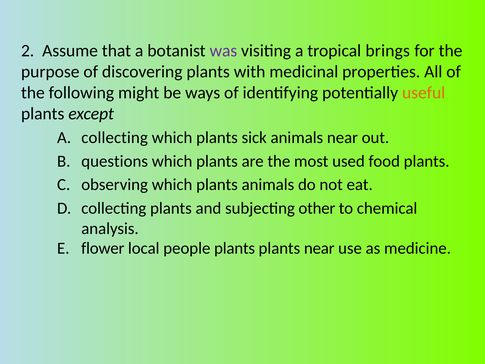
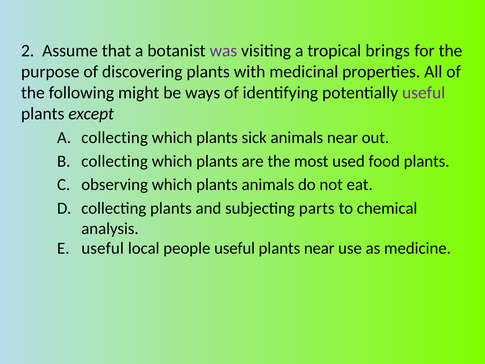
useful colour: orange -> purple (424, 93)
questions: questions -> collecting (115, 161)
other: other -> parts (317, 208)
flower: flower -> useful (103, 248)
people plants: plants -> useful (235, 248)
